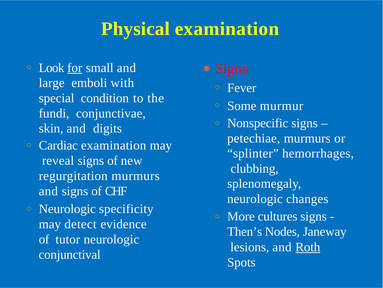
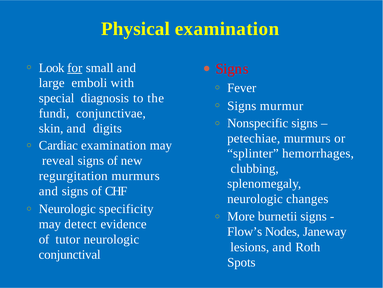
condition: condition -> diagnosis (105, 98)
Some: Some -> Signs (242, 106)
cultures: cultures -> burnetii (278, 216)
Then’s: Then’s -> Flow’s (245, 231)
Roth underline: present -> none (308, 247)
